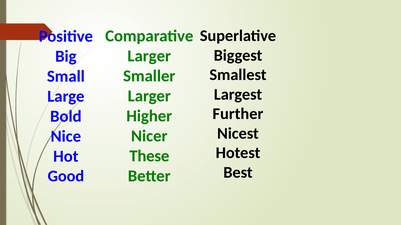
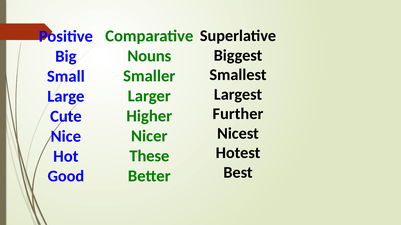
Larger: Larger -> Nouns (149, 56)
Bold: Bold -> Cute (66, 117)
